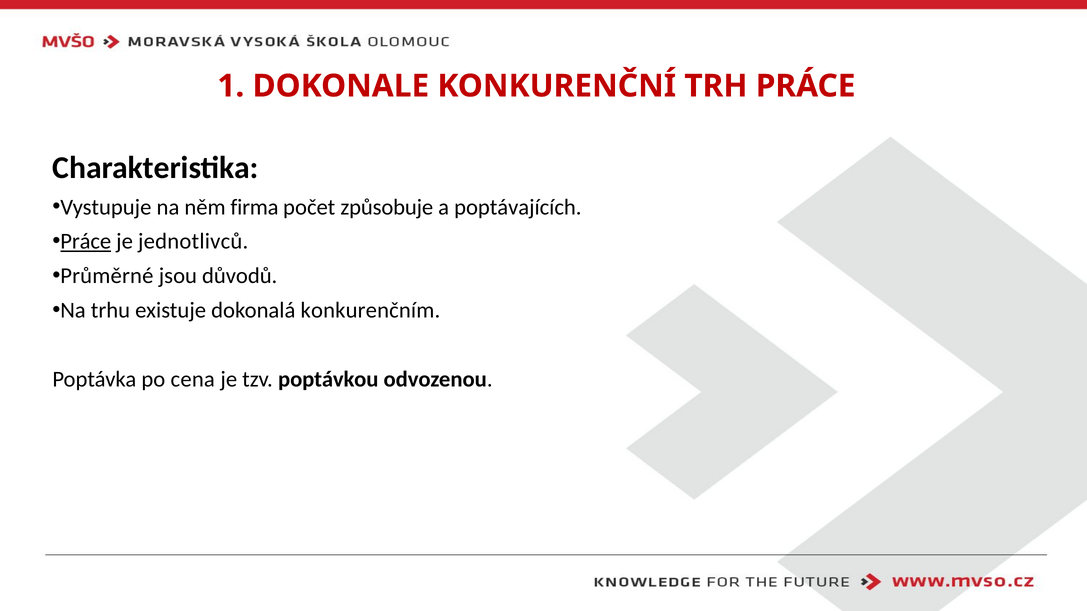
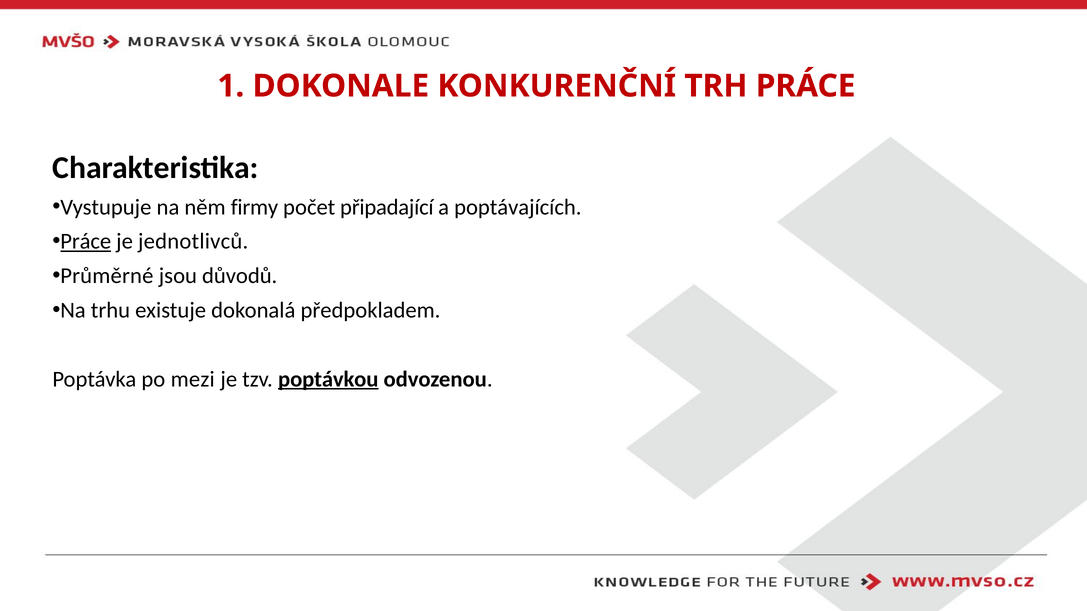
firma: firma -> firmy (254, 207)
způsobuje: způsobuje -> připadající (387, 207)
konkurenčním: konkurenčním -> předpokladem (371, 311)
cena: cena -> mezi (193, 379)
poptávkou underline: none -> present (328, 379)
